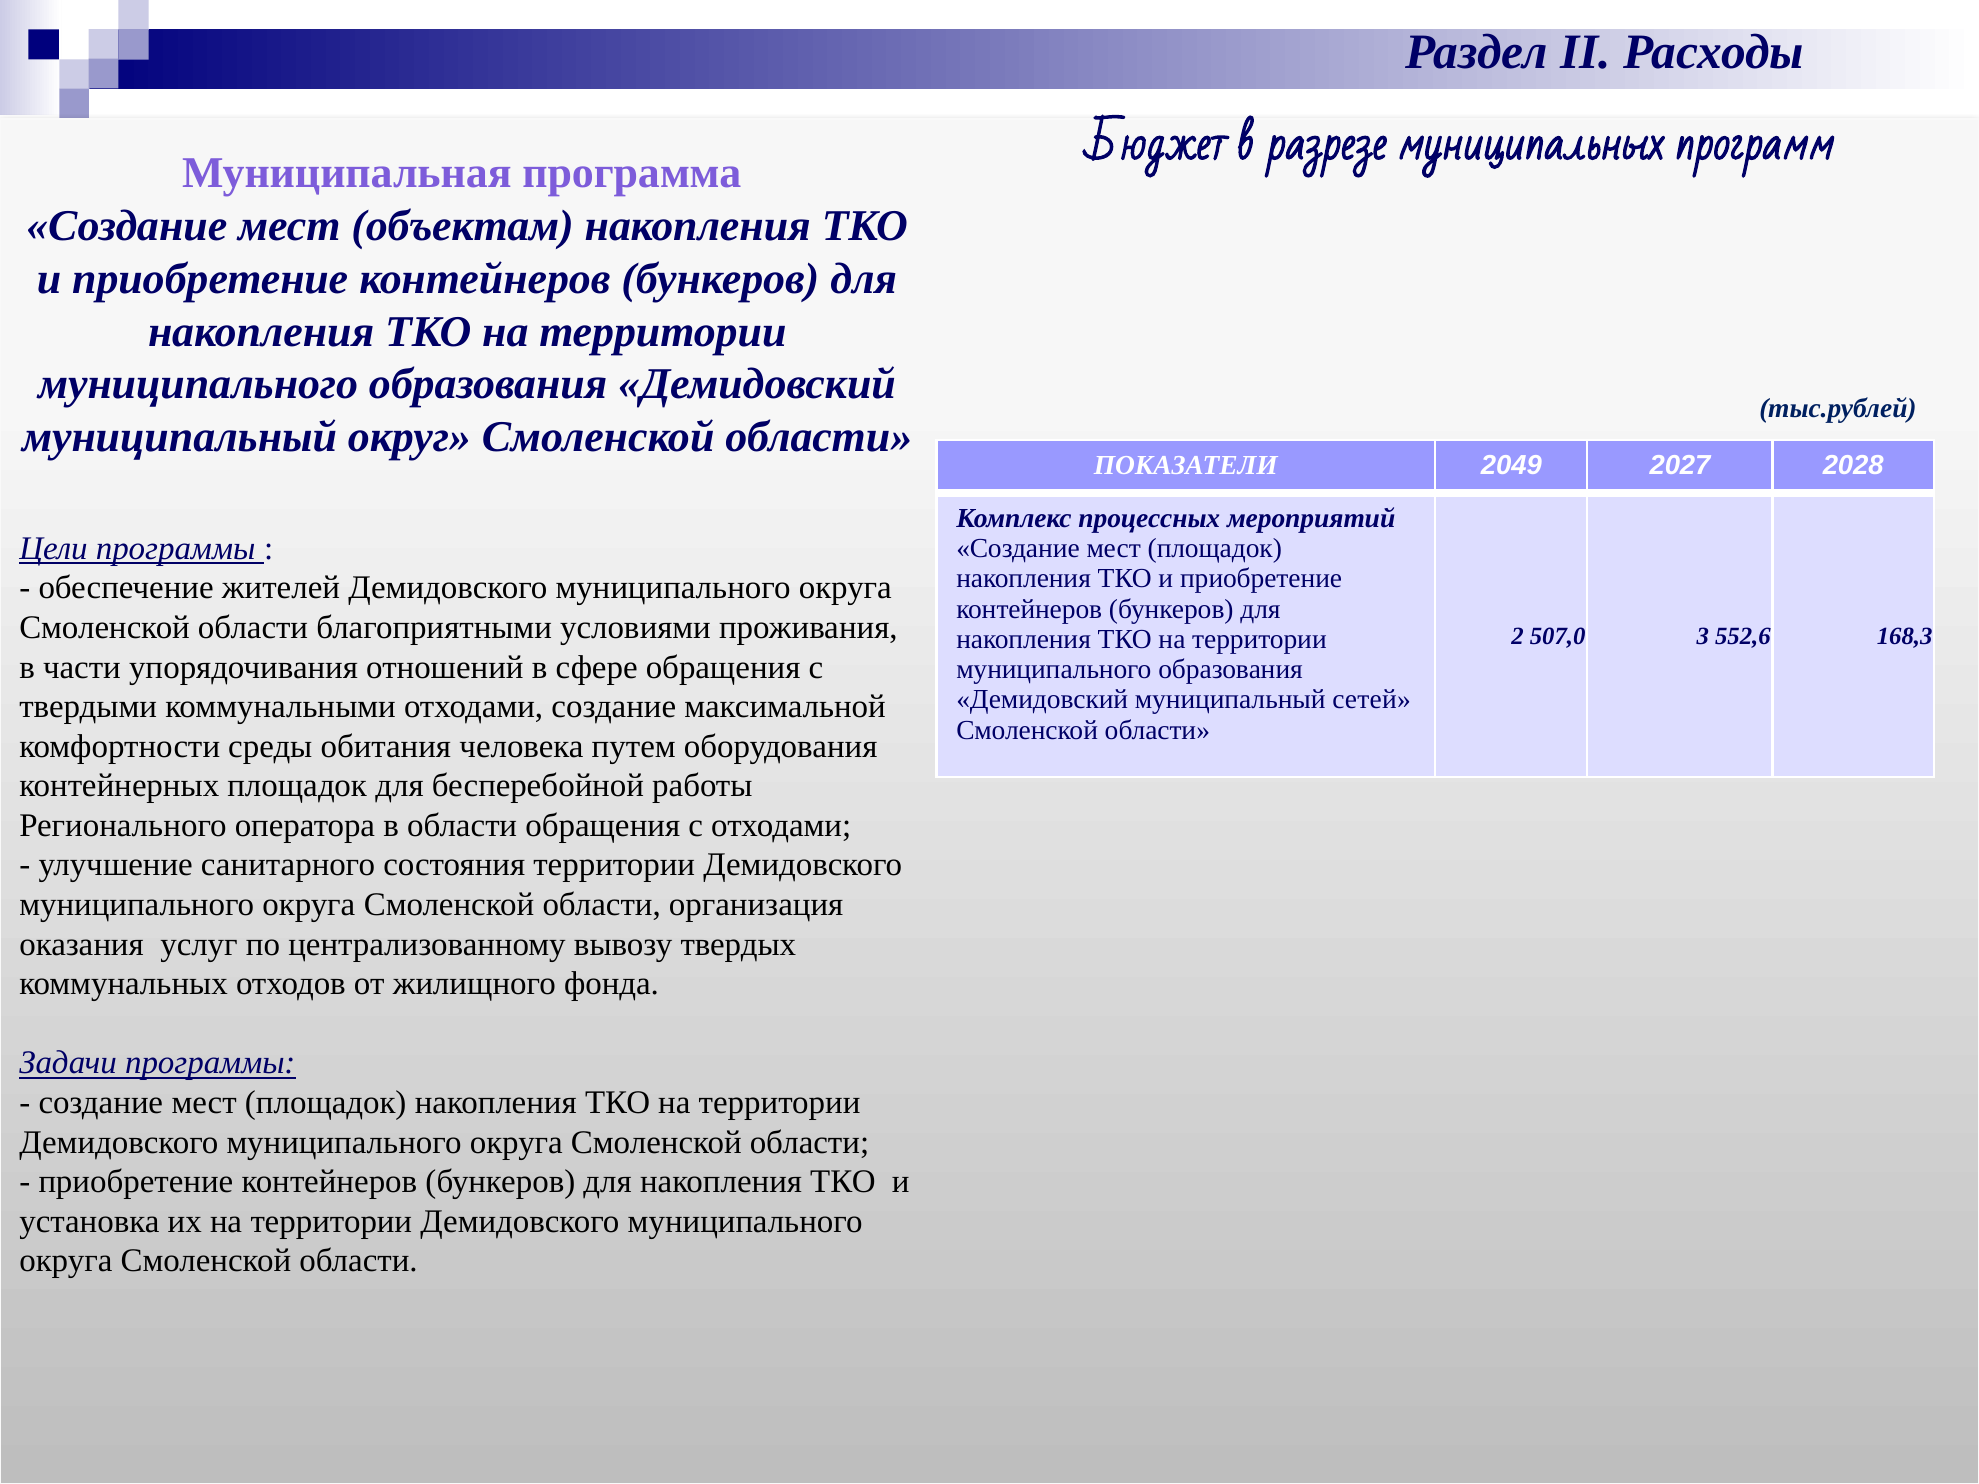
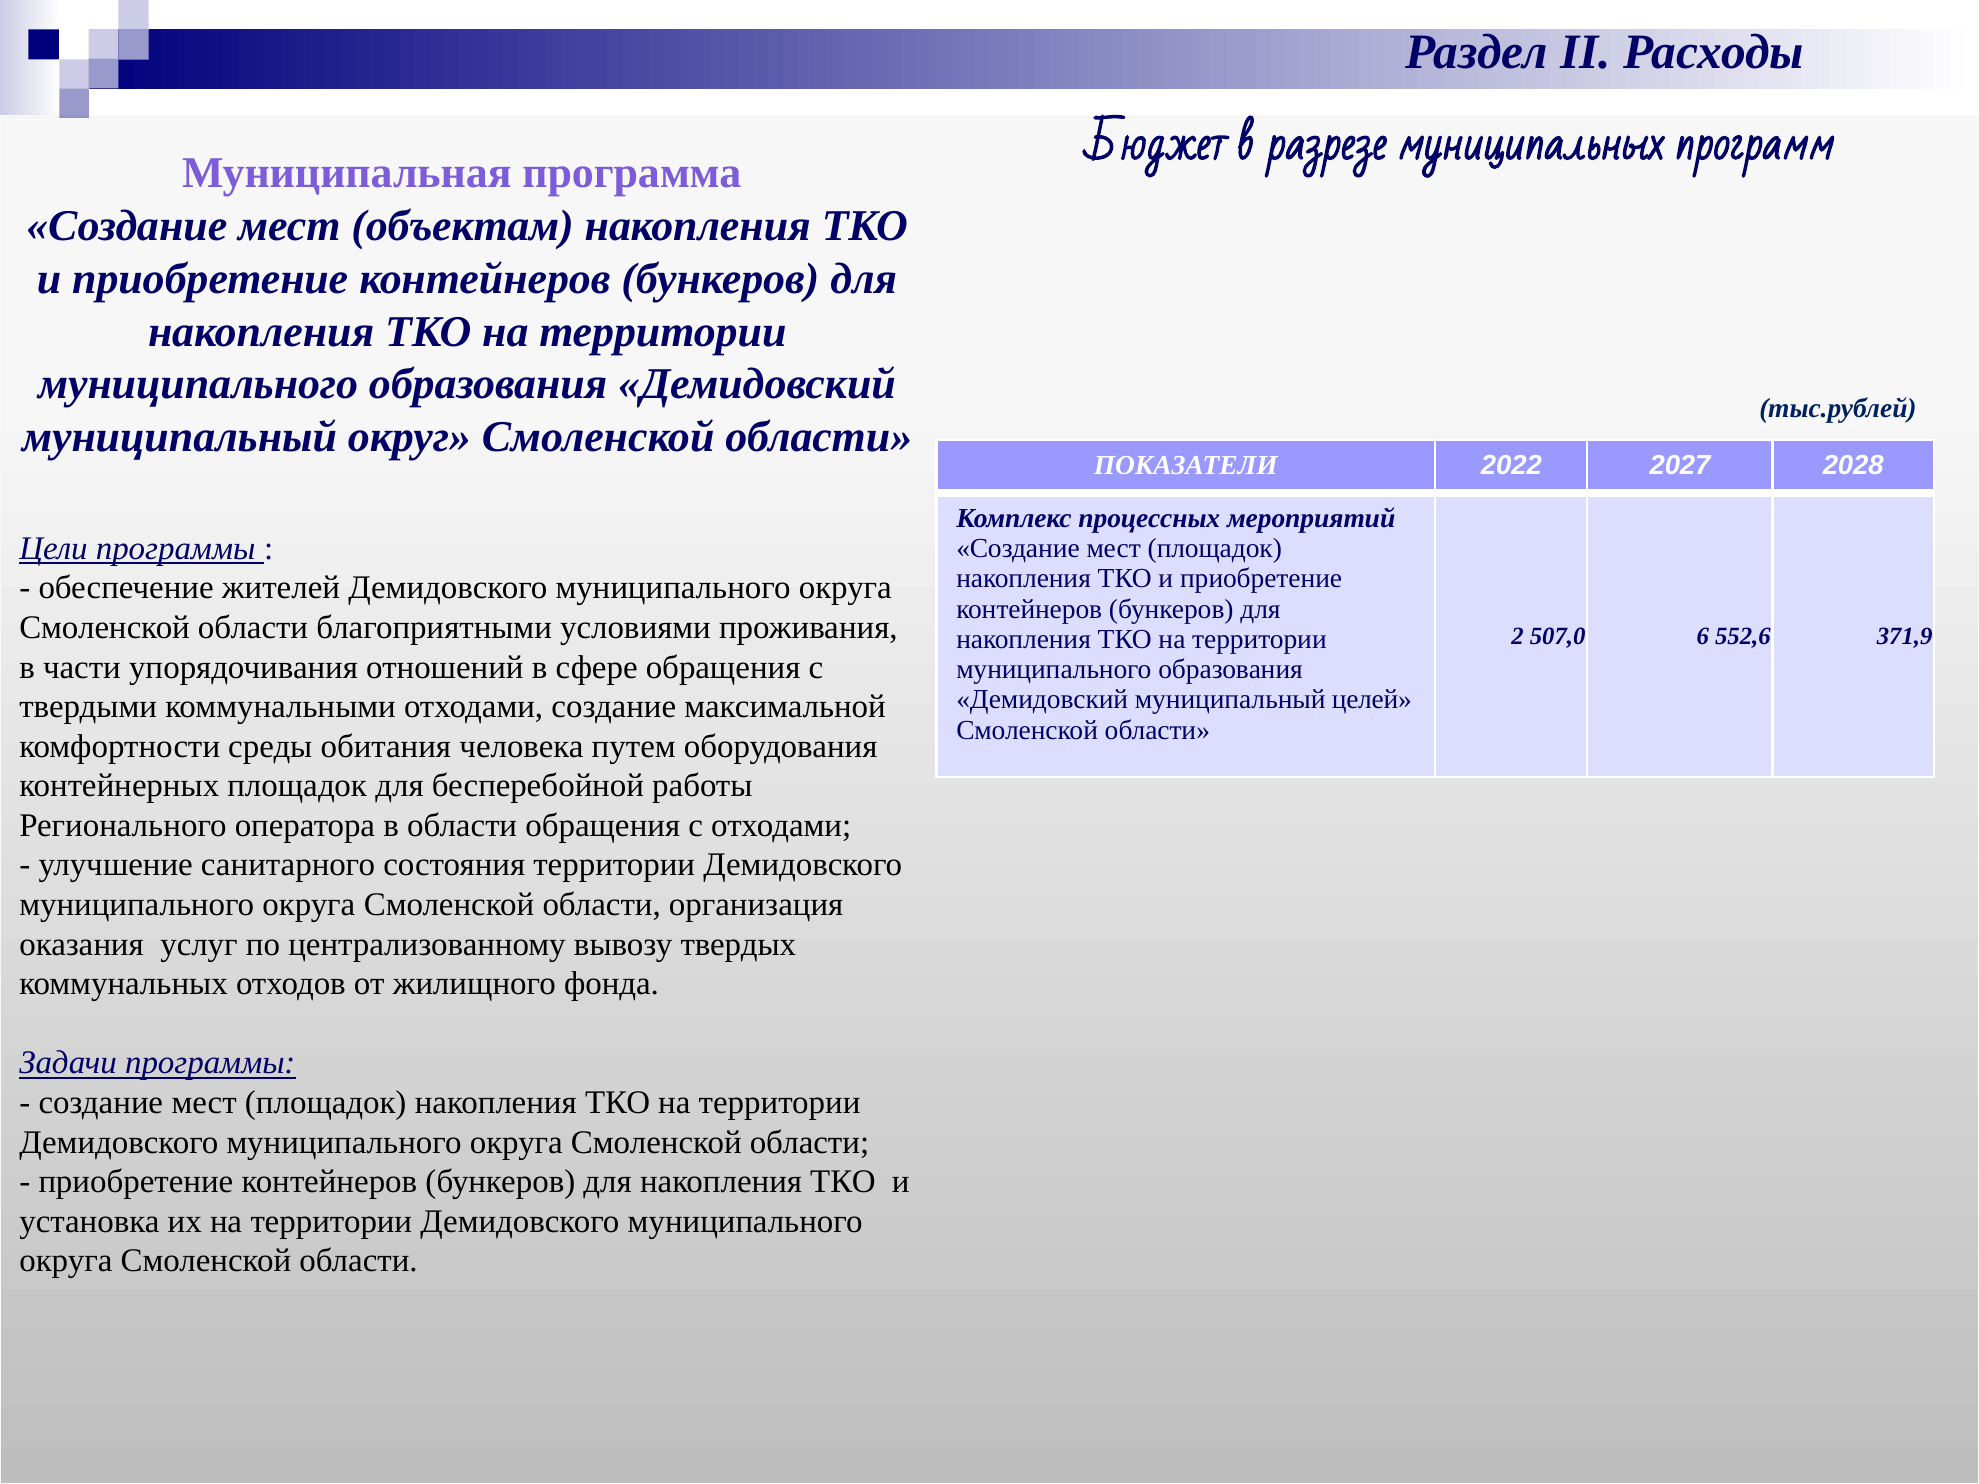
2049: 2049 -> 2022 (1511, 466)
3: 3 -> 6 (1703, 636)
168,3: 168,3 -> 371,9 (1905, 636)
сетей: сетей -> целей (1372, 700)
